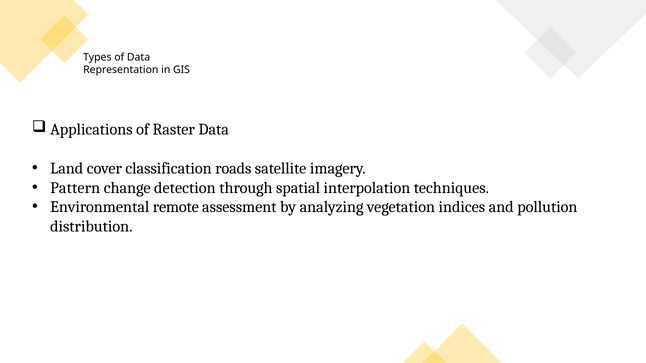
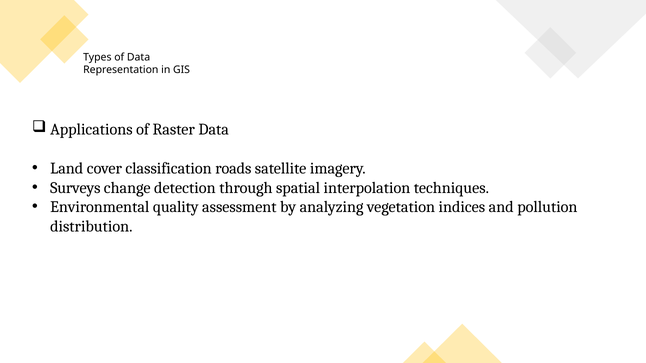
Pattern: Pattern -> Surveys (75, 188)
remote: remote -> quality (176, 207)
